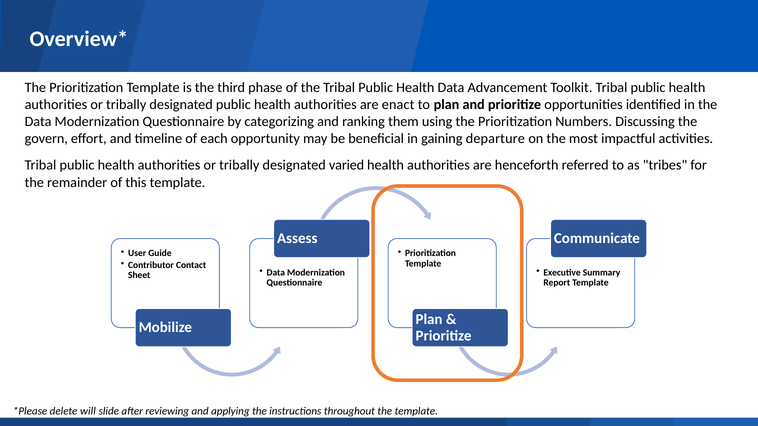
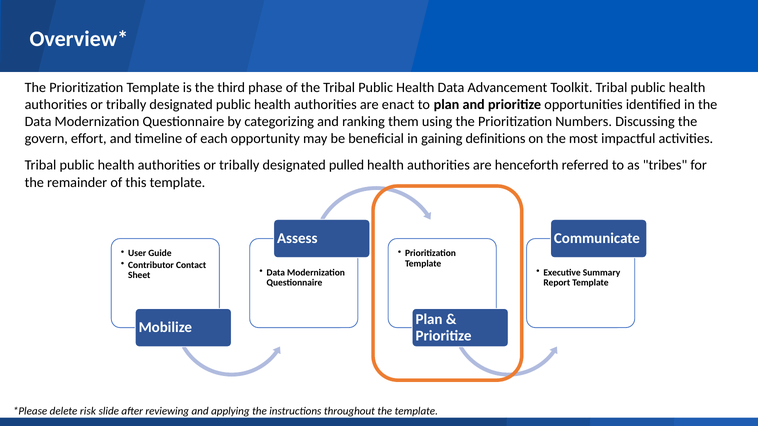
departure: departure -> definitions (495, 139)
varied: varied -> pulled (347, 165)
will: will -> risk (88, 411)
